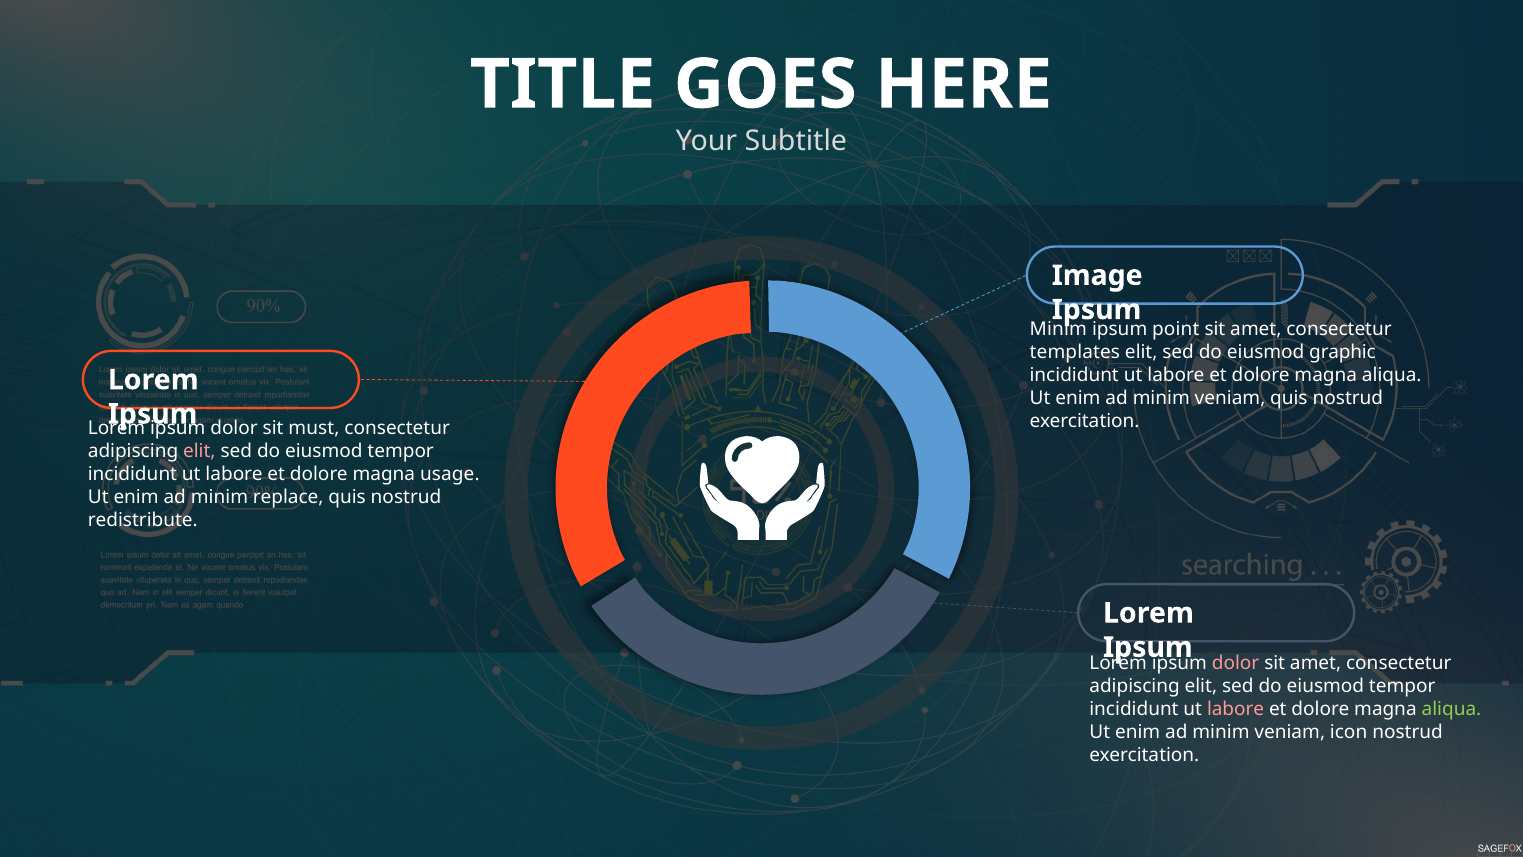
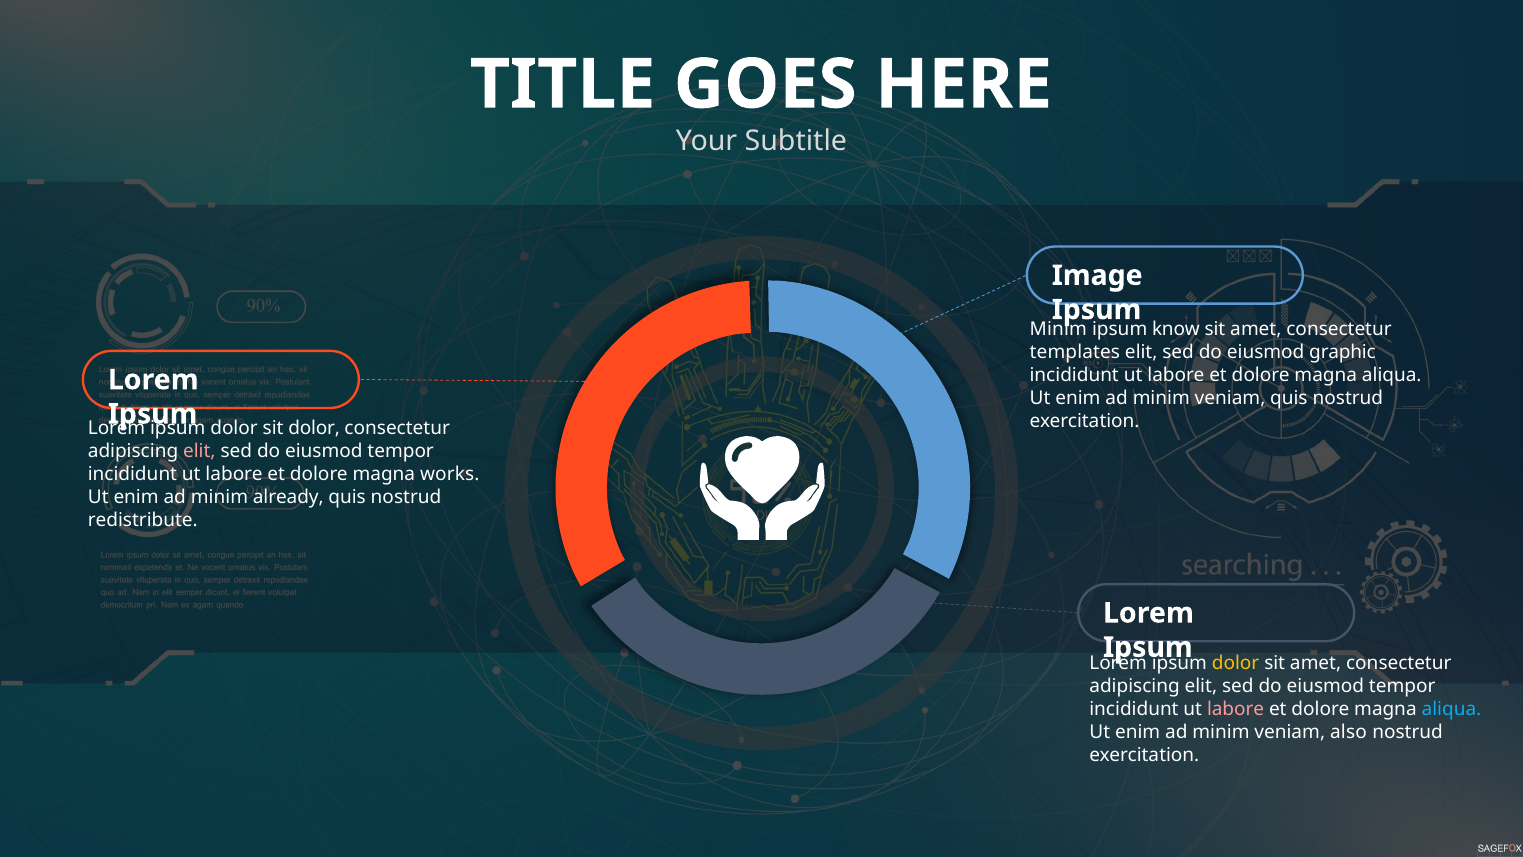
point: point -> know (1176, 329)
sit must: must -> dolor (314, 428)
usage: usage -> works (450, 474)
replace: replace -> already (288, 497)
dolor colour: pink -> yellow (1236, 663)
aliqua colour: light green -> light blue (1451, 709)
icon: icon -> also (1349, 732)
